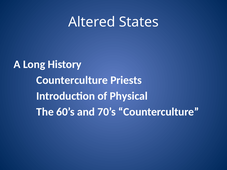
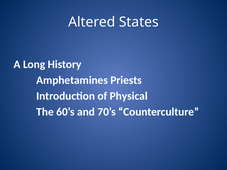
Counterculture: Counterculture -> Amphetamines (72, 80)
